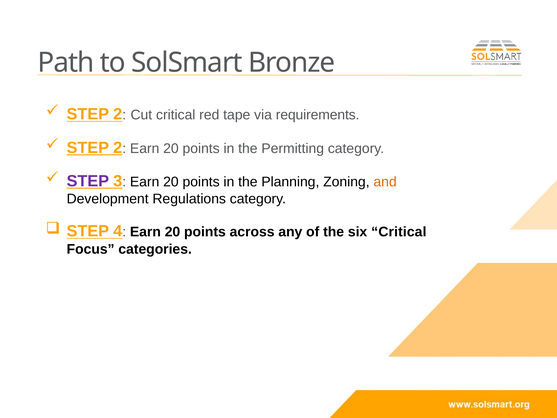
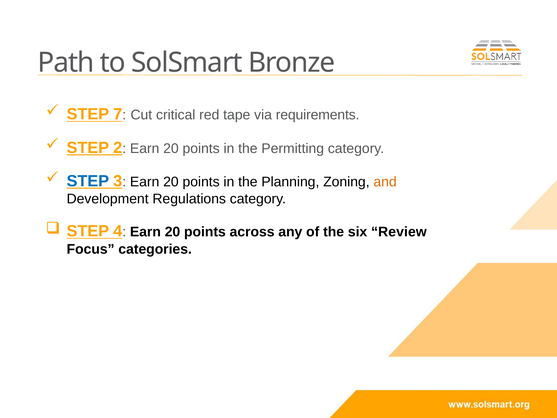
2: 2 -> 7 (118, 114)
STEP colour: purple -> blue (88, 181)
six Critical: Critical -> Review (399, 232)
